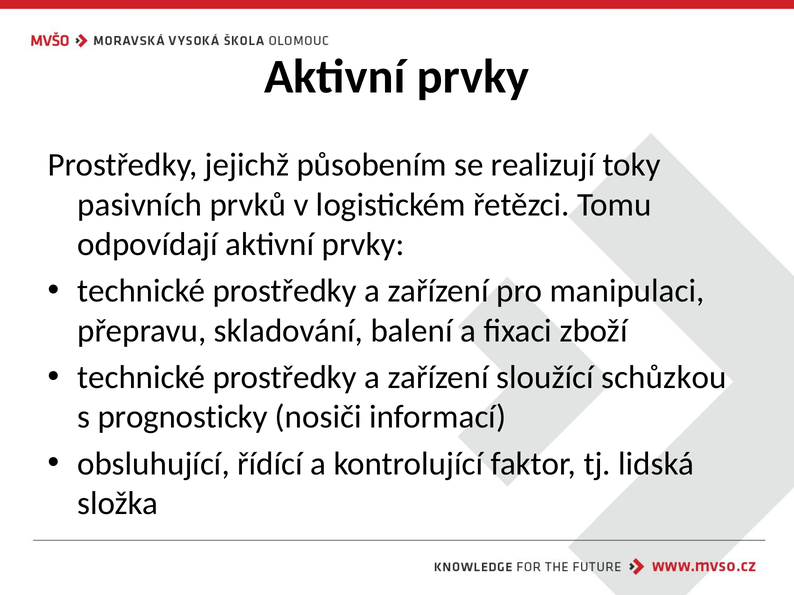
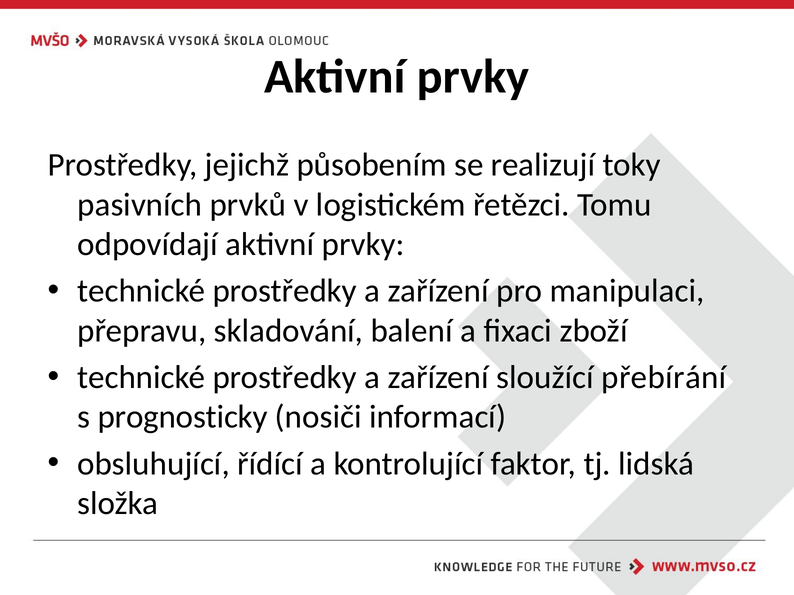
schůzkou: schůzkou -> přebírání (664, 378)
